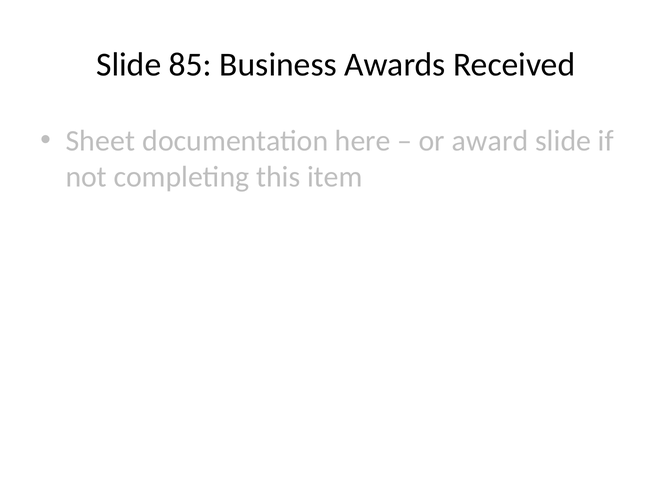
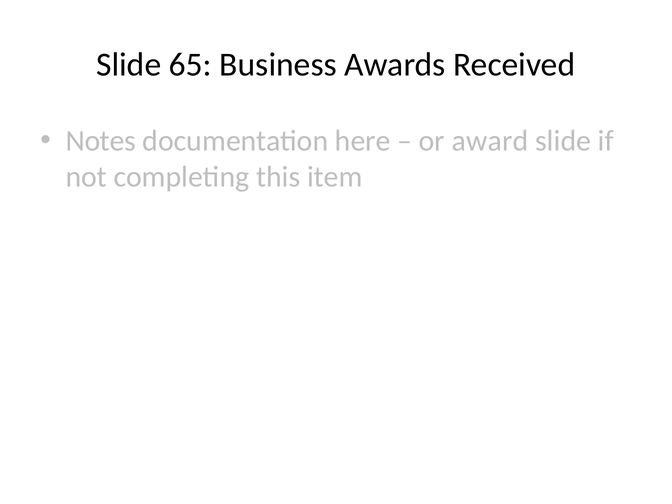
85: 85 -> 65 (190, 65)
Sheet: Sheet -> Notes (101, 141)
